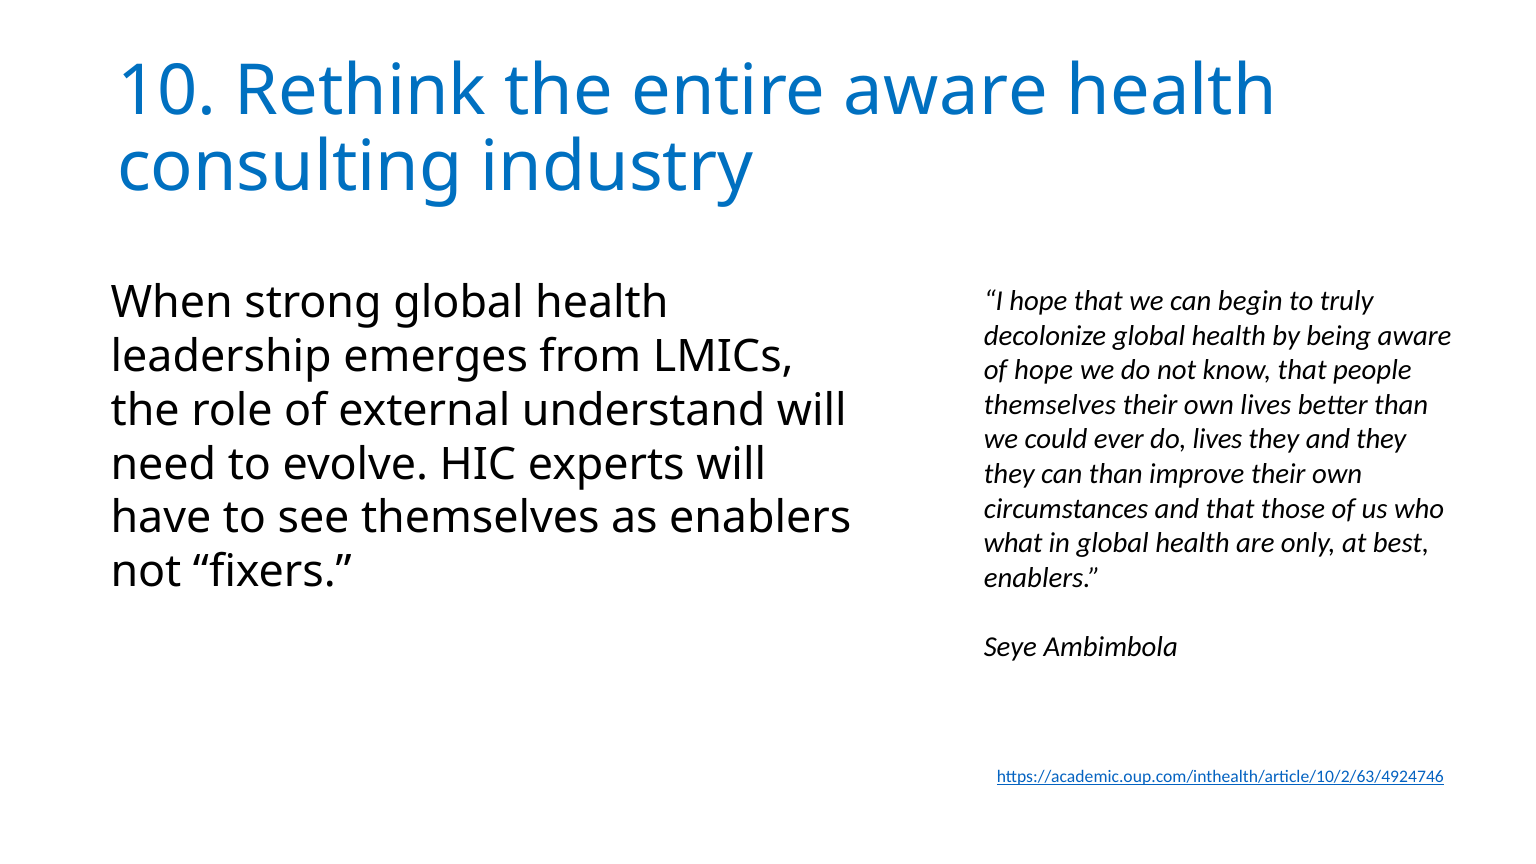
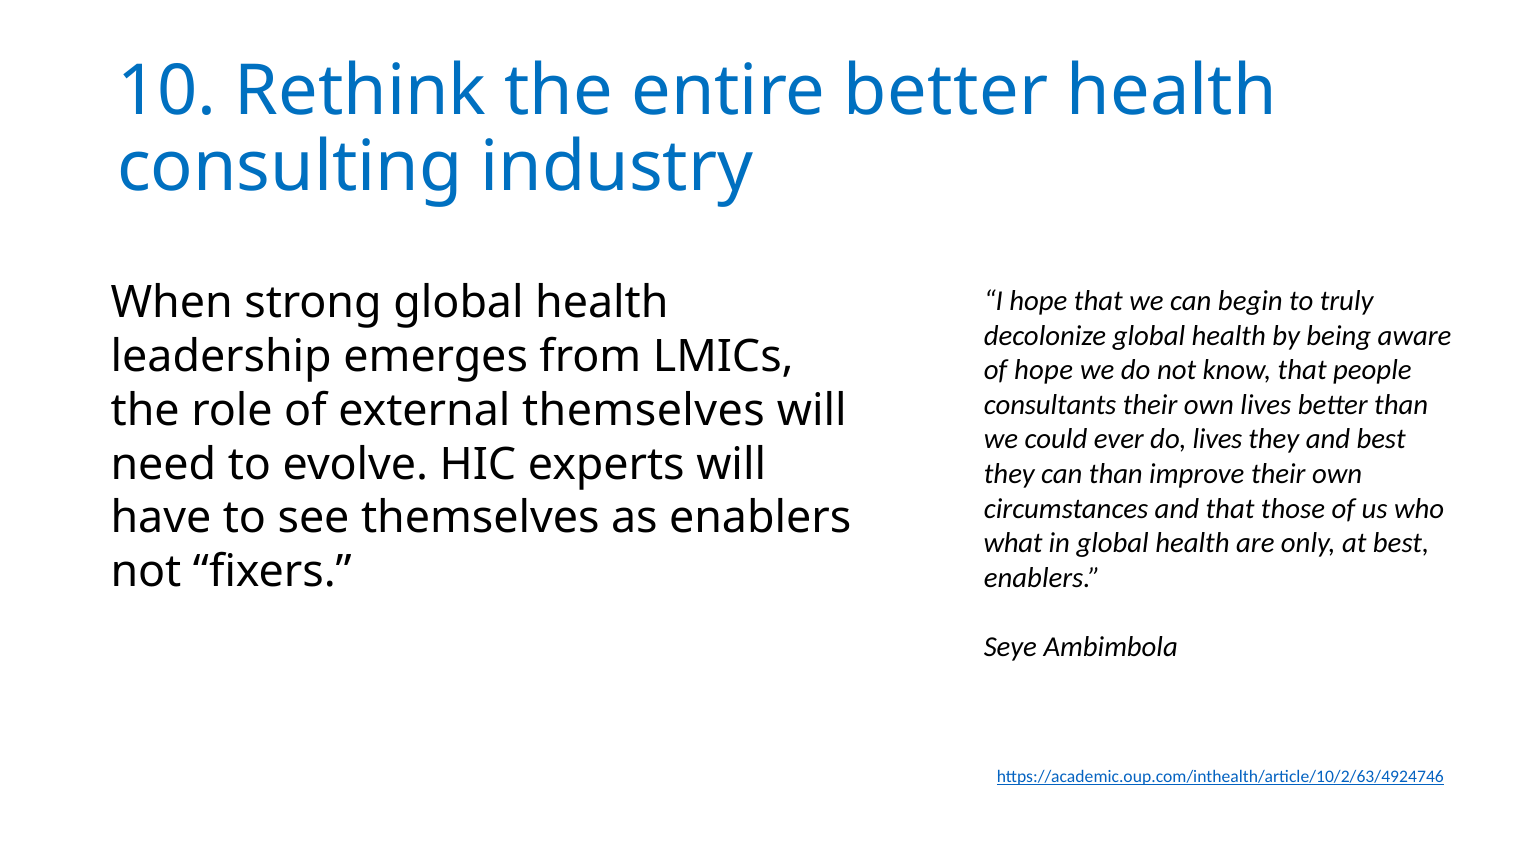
entire aware: aware -> better (946, 91)
themselves: themselves -> consultants (1050, 405)
external understand: understand -> themselves (643, 411)
and they: they -> best (1381, 439)
